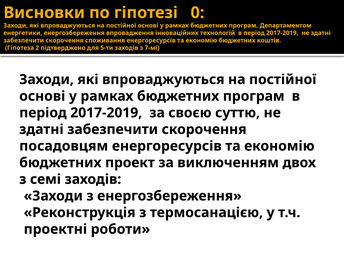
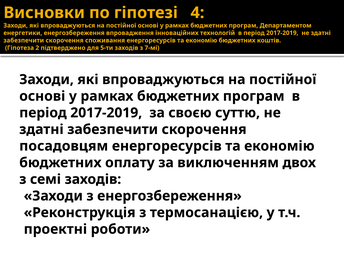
0: 0 -> 4 (197, 13)
проект: проект -> оплату (130, 163)
